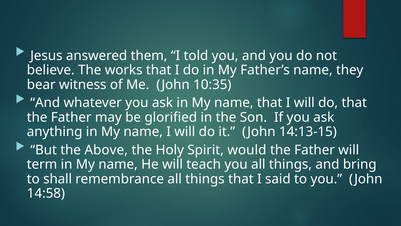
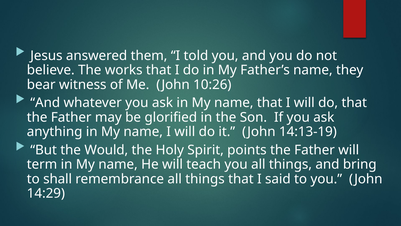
10:35: 10:35 -> 10:26 (212, 84)
14:13-15: 14:13-15 -> 14:13-19 (308, 132)
Above: Above -> Would (106, 150)
would: would -> points (247, 150)
14:58: 14:58 -> 14:29 (46, 193)
